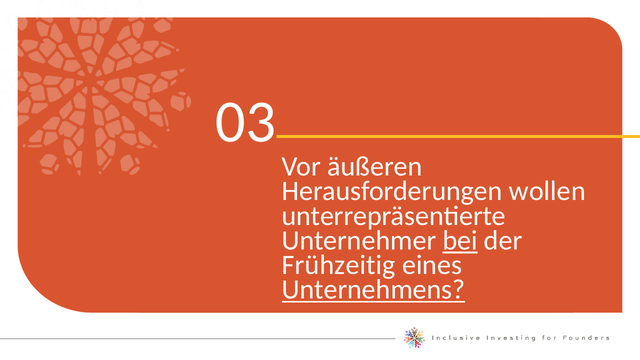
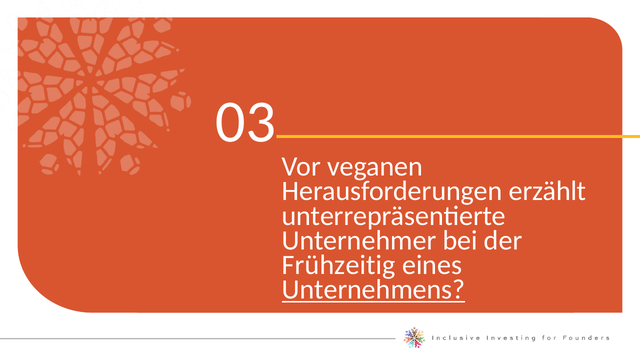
äußeren: äußeren -> veganen (375, 167)
wollen: wollen -> erzählt (548, 191)
bei underline: present -> none (460, 240)
